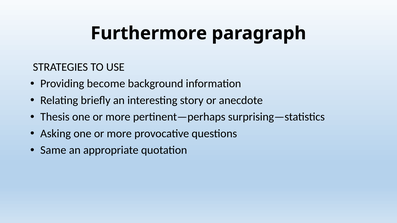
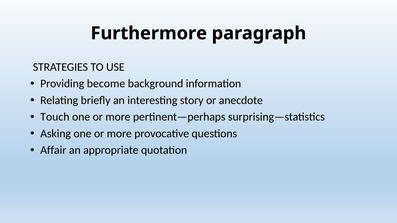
Thesis: Thesis -> Touch (55, 117)
Same: Same -> Affair (53, 150)
